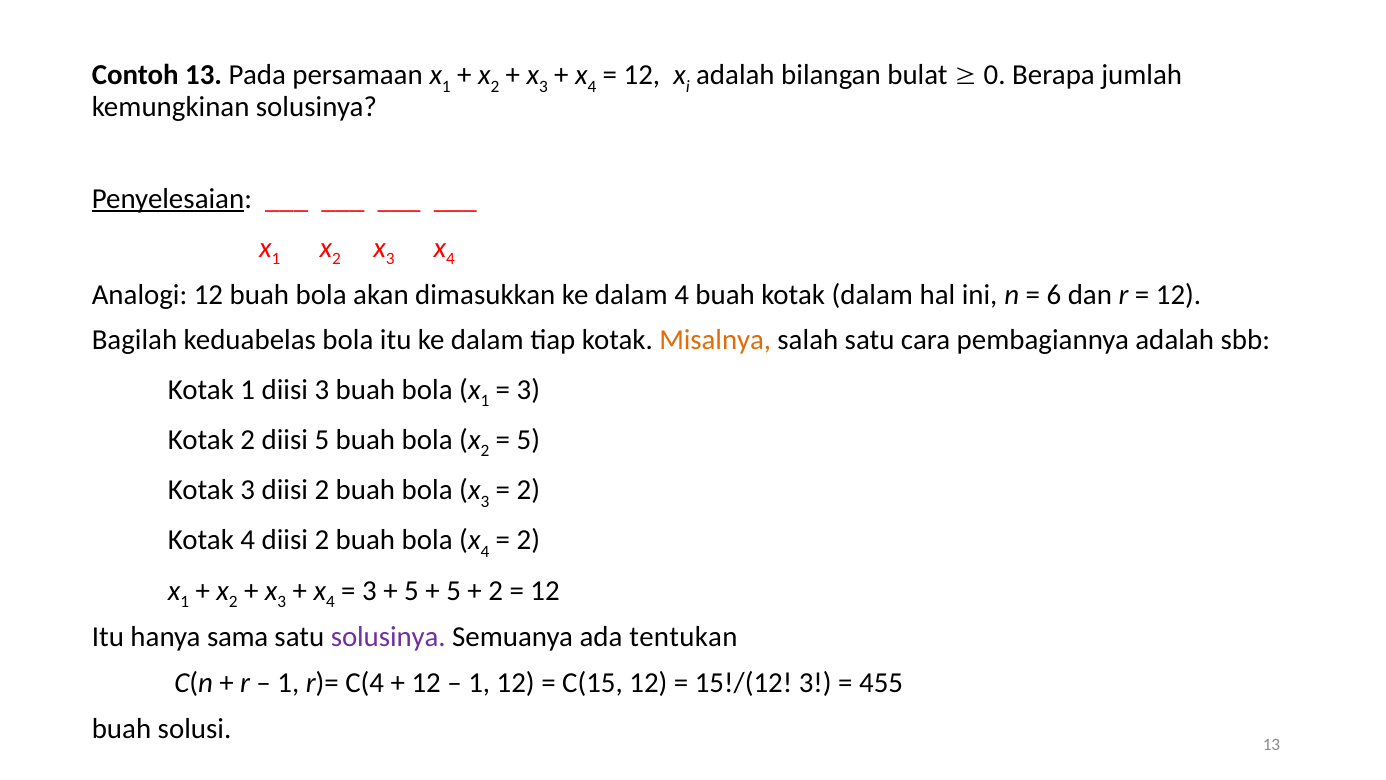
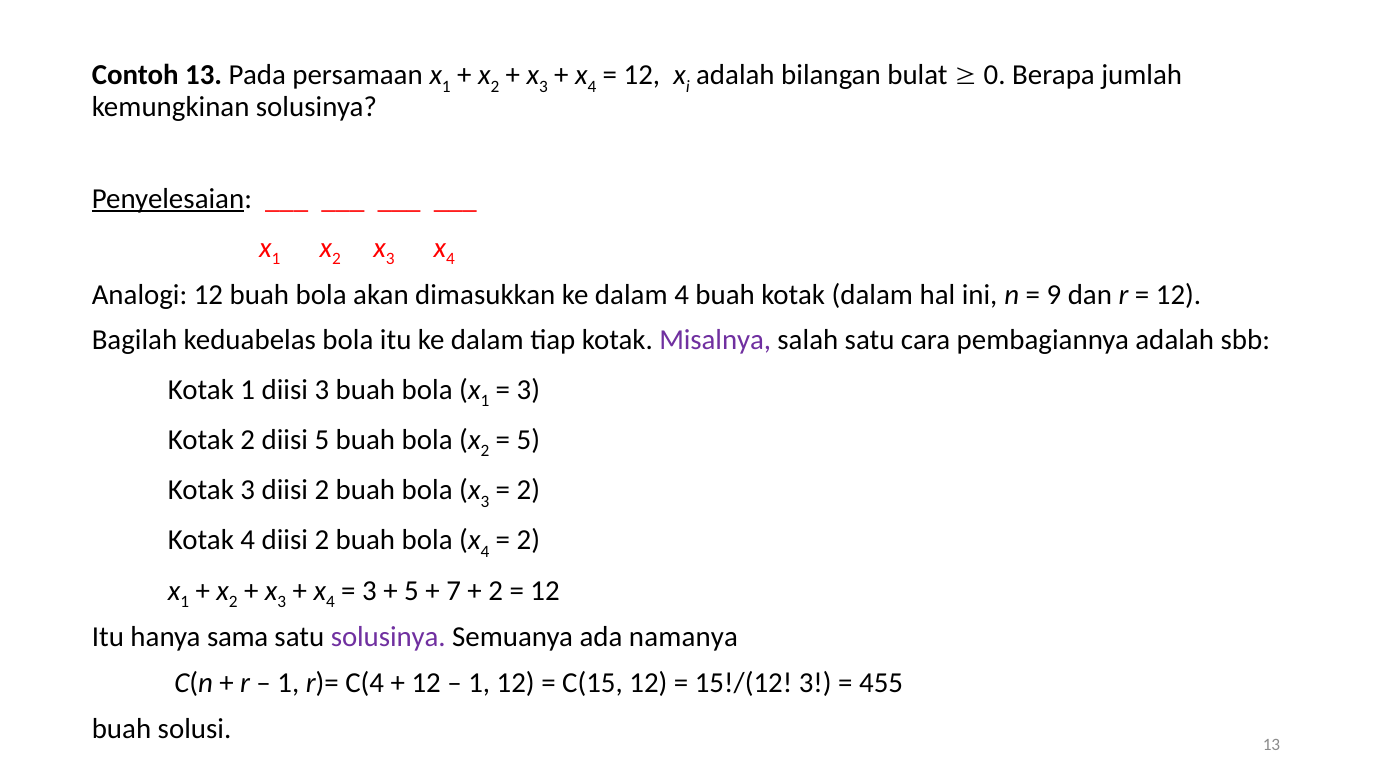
6: 6 -> 9 (1054, 294)
Misalnya colour: orange -> purple (715, 340)
5: 5 -> 7 (454, 590)
tentukan: tentukan -> namanya (683, 637)
